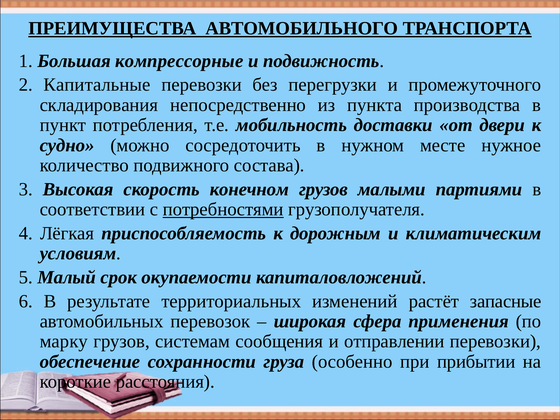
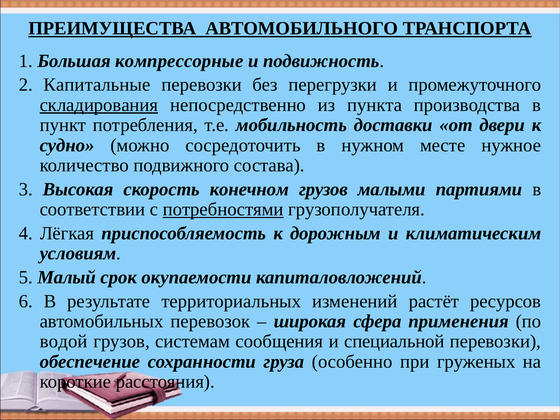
складирования underline: none -> present (99, 105)
запасные: запасные -> ресурсов (506, 301)
марку: марку -> водой (64, 342)
отправлении: отправлении -> специальной (394, 342)
прибытии: прибытии -> груженых (476, 362)
